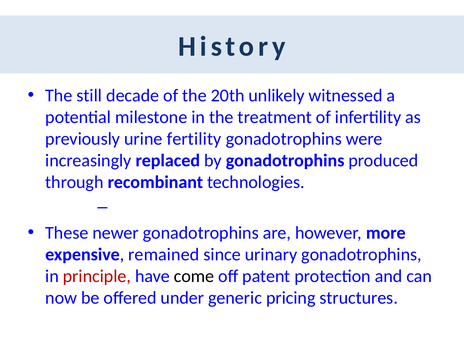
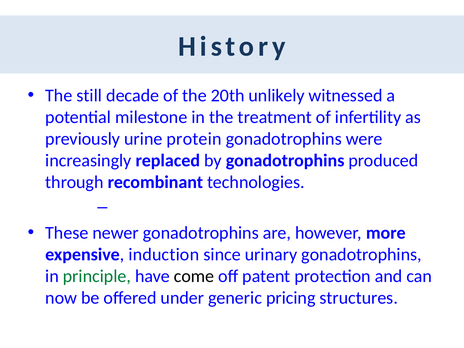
fertility: fertility -> protein (194, 139)
remained: remained -> induction (164, 255)
principle colour: red -> green (97, 276)
